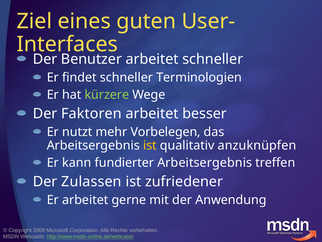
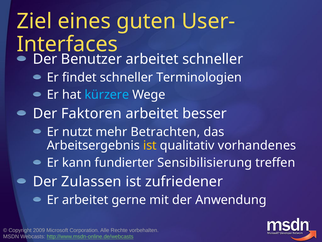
kürzere colour: light green -> light blue (107, 95)
Vorbelegen: Vorbelegen -> Betrachten (165, 132)
anzuknüpfen: anzuknüpfen -> vorhandenes (257, 145)
fundierter Arbeitsergebnis: Arbeitsergebnis -> Sensibilisierung (205, 163)
